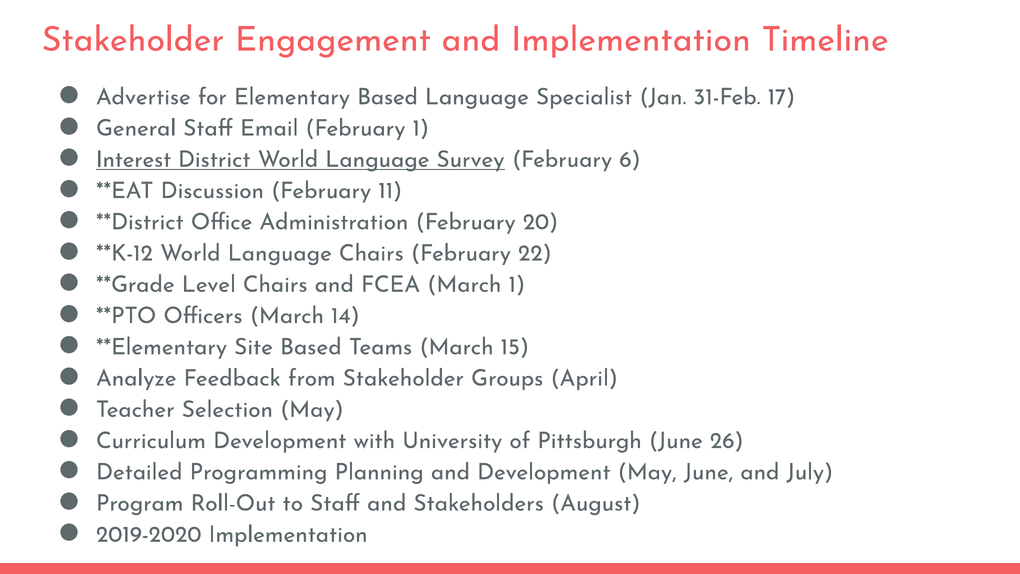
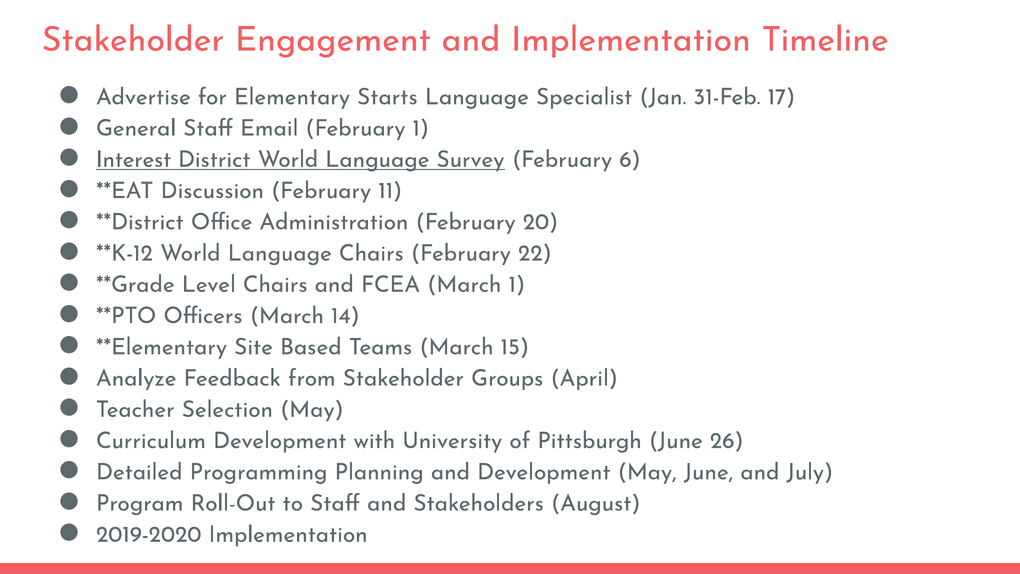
Elementary Based: Based -> Starts (387, 97)
